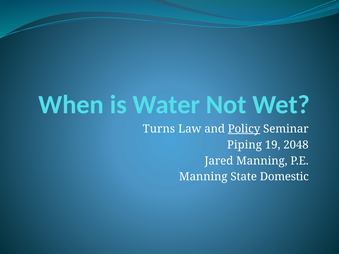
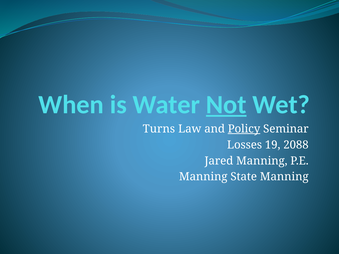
Not underline: none -> present (226, 105)
Piping: Piping -> Losses (245, 145)
2048: 2048 -> 2088 (296, 145)
State Domestic: Domestic -> Manning (284, 177)
